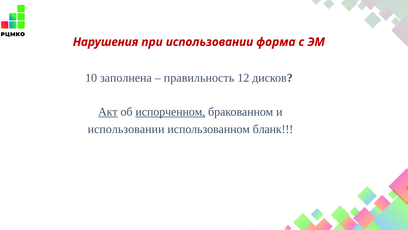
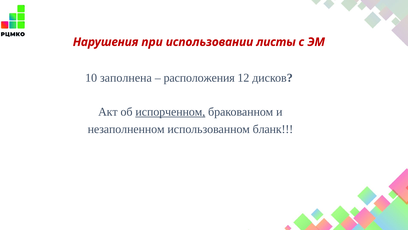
форма: форма -> листы (276, 42)
правильность: правильность -> расположения (199, 78)
Акт underline: present -> none (108, 112)
использовании: использовании -> незаполненном (126, 129)
